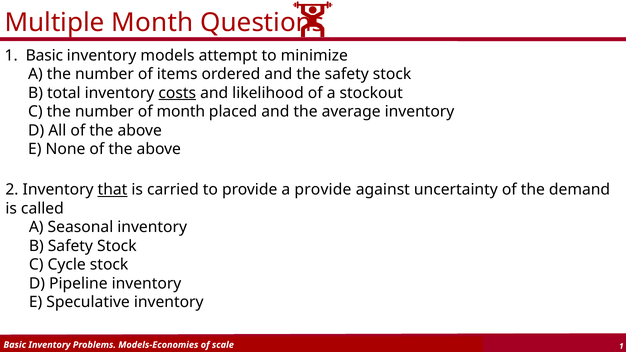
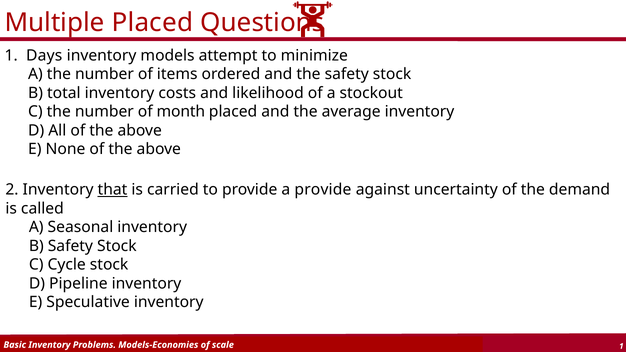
Multiple Month: Month -> Placed (152, 23)
Basic: Basic -> Days (44, 55)
costs underline: present -> none (177, 93)
